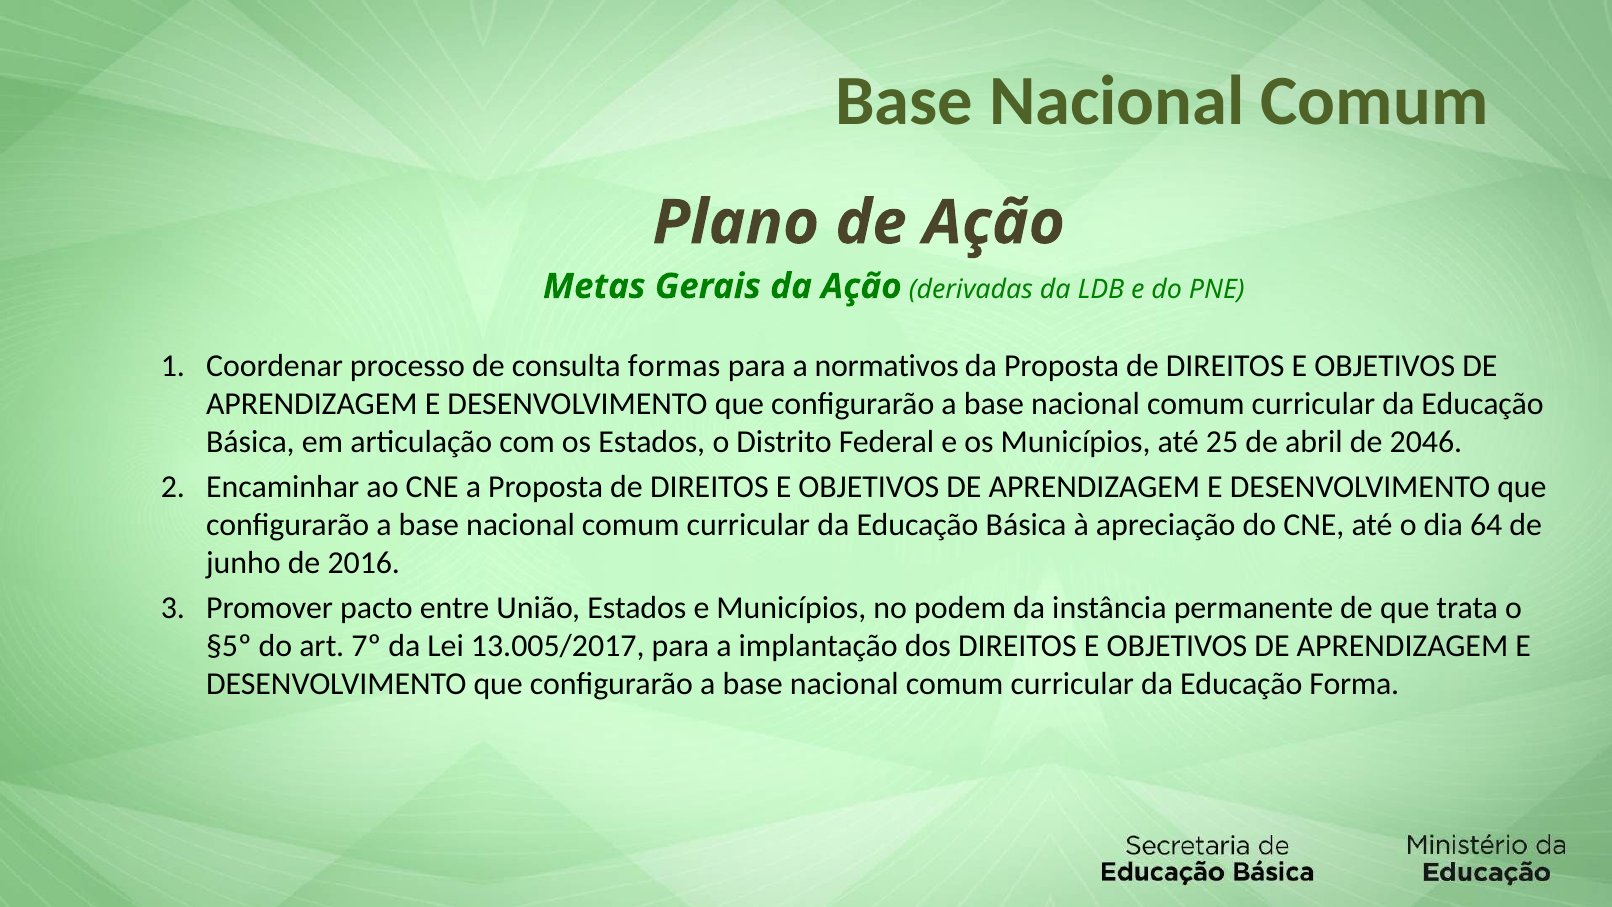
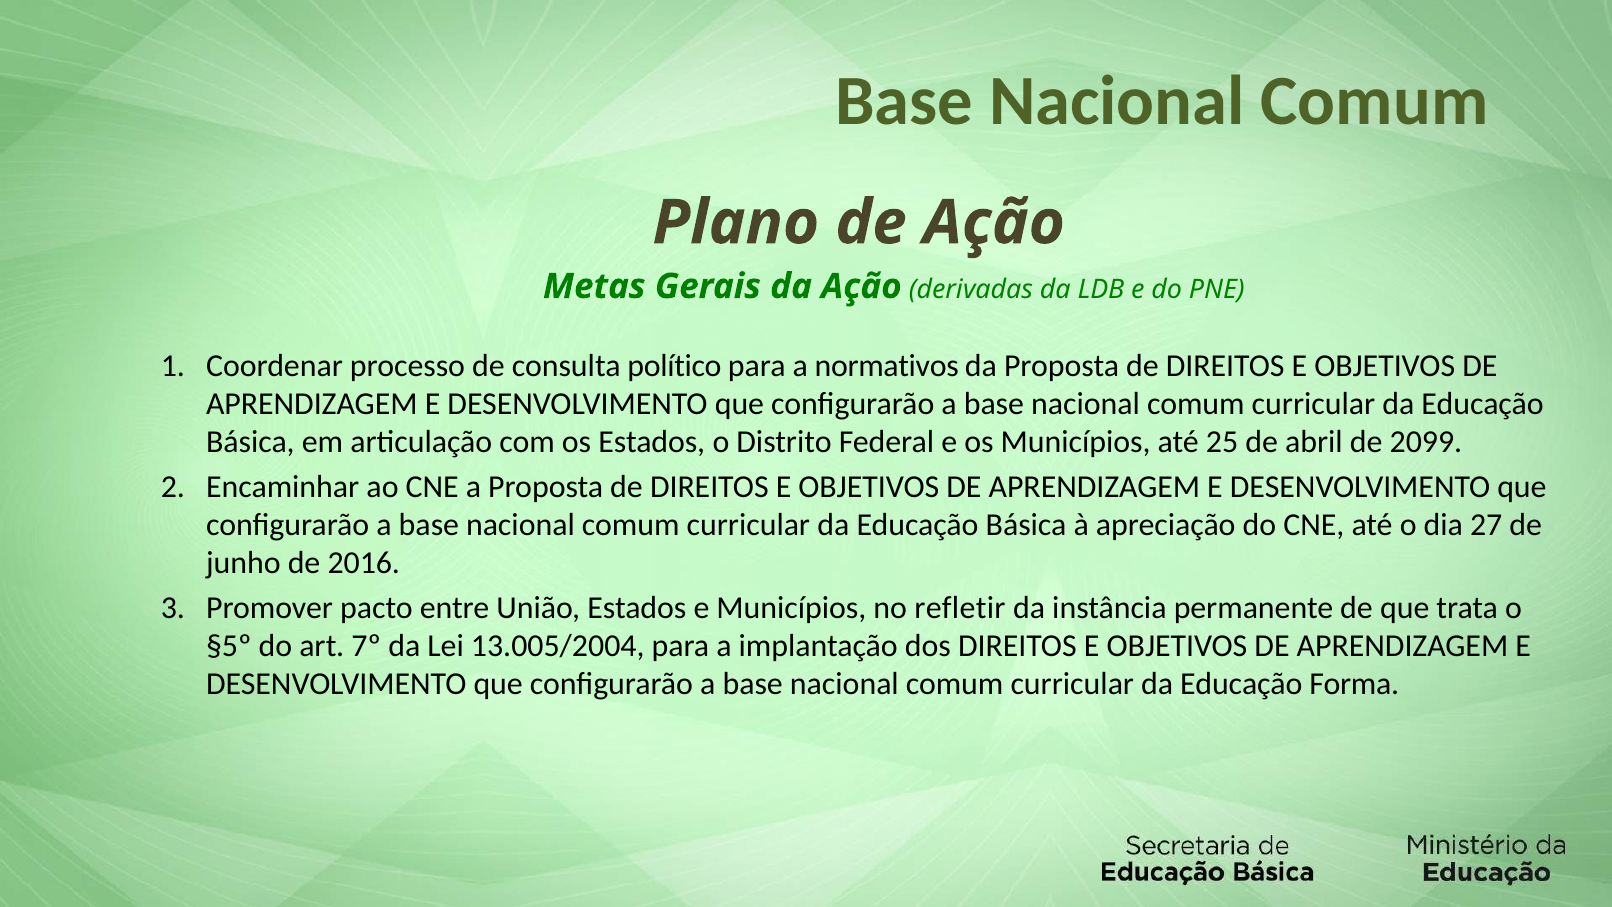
formas: formas -> político (674, 366)
2046: 2046 -> 2099 (1426, 442)
64: 64 -> 27 (1486, 525)
podem: podem -> refletir (960, 608)
13.005/2017: 13.005/2017 -> 13.005/2004 (558, 646)
